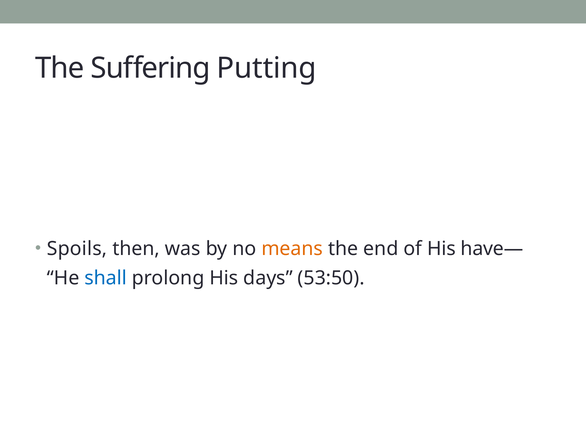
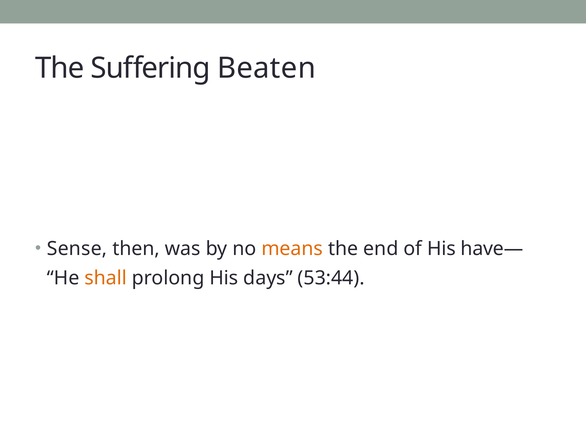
Putting: Putting -> Beaten (266, 68)
Spoils: Spoils -> Sense (77, 248)
shall colour: blue -> orange (106, 278)
53:50: 53:50 -> 53:44 (331, 278)
